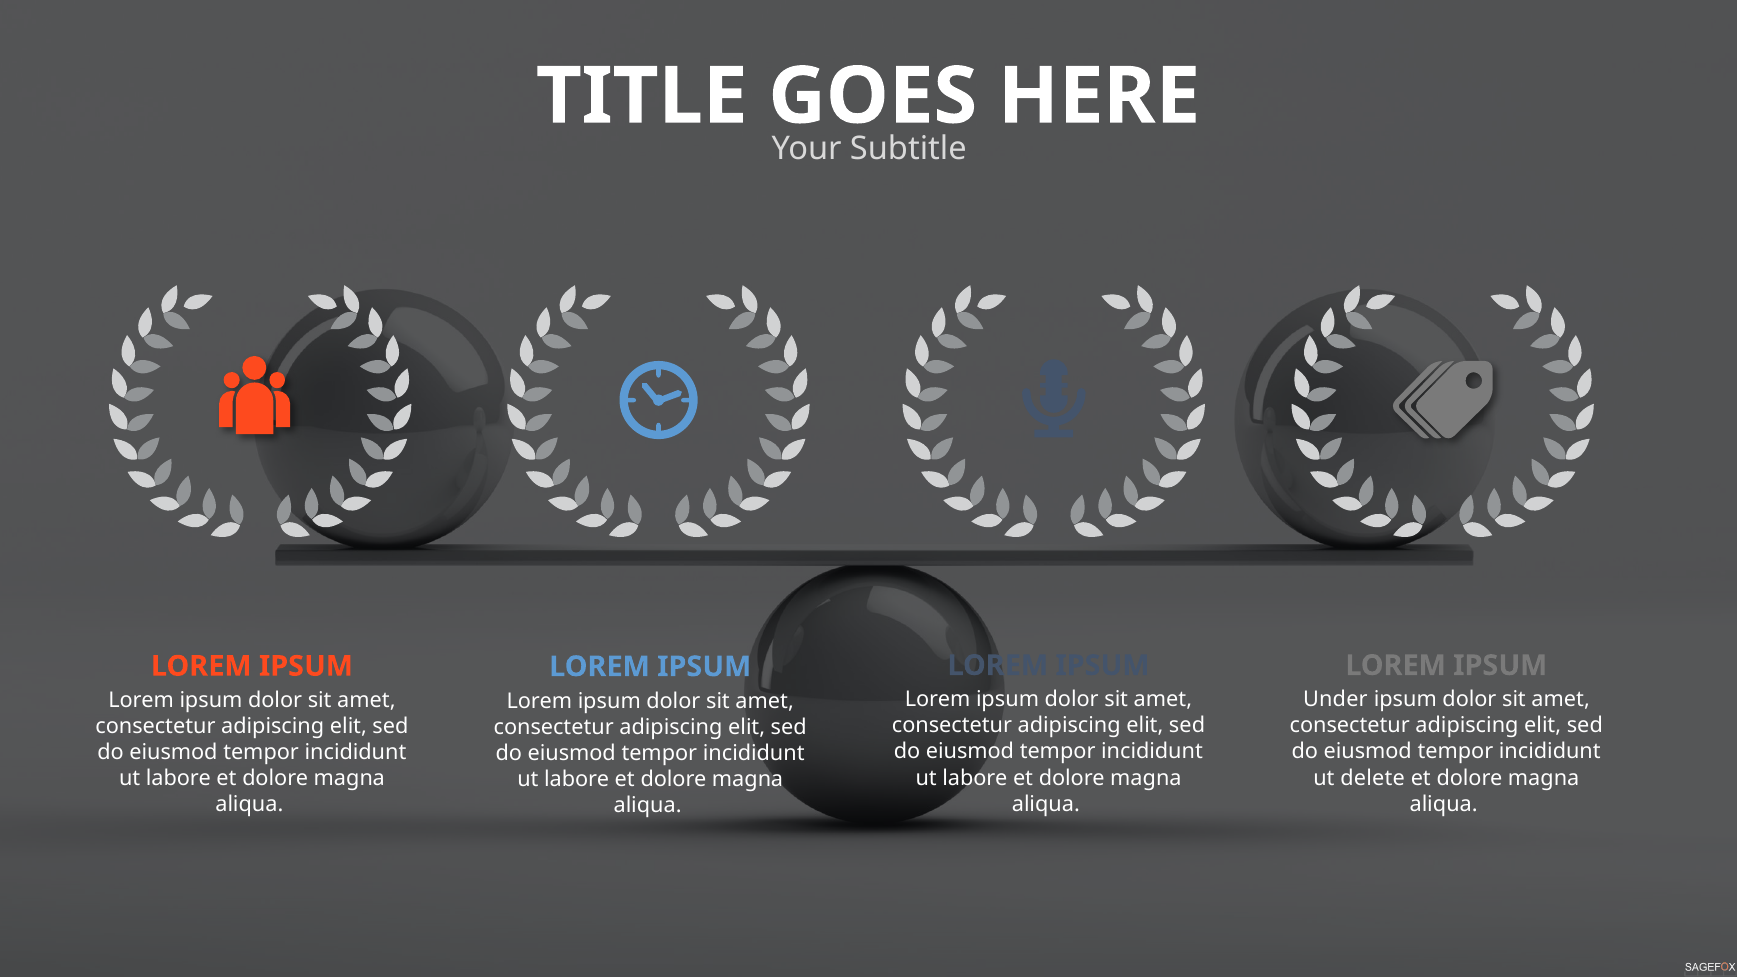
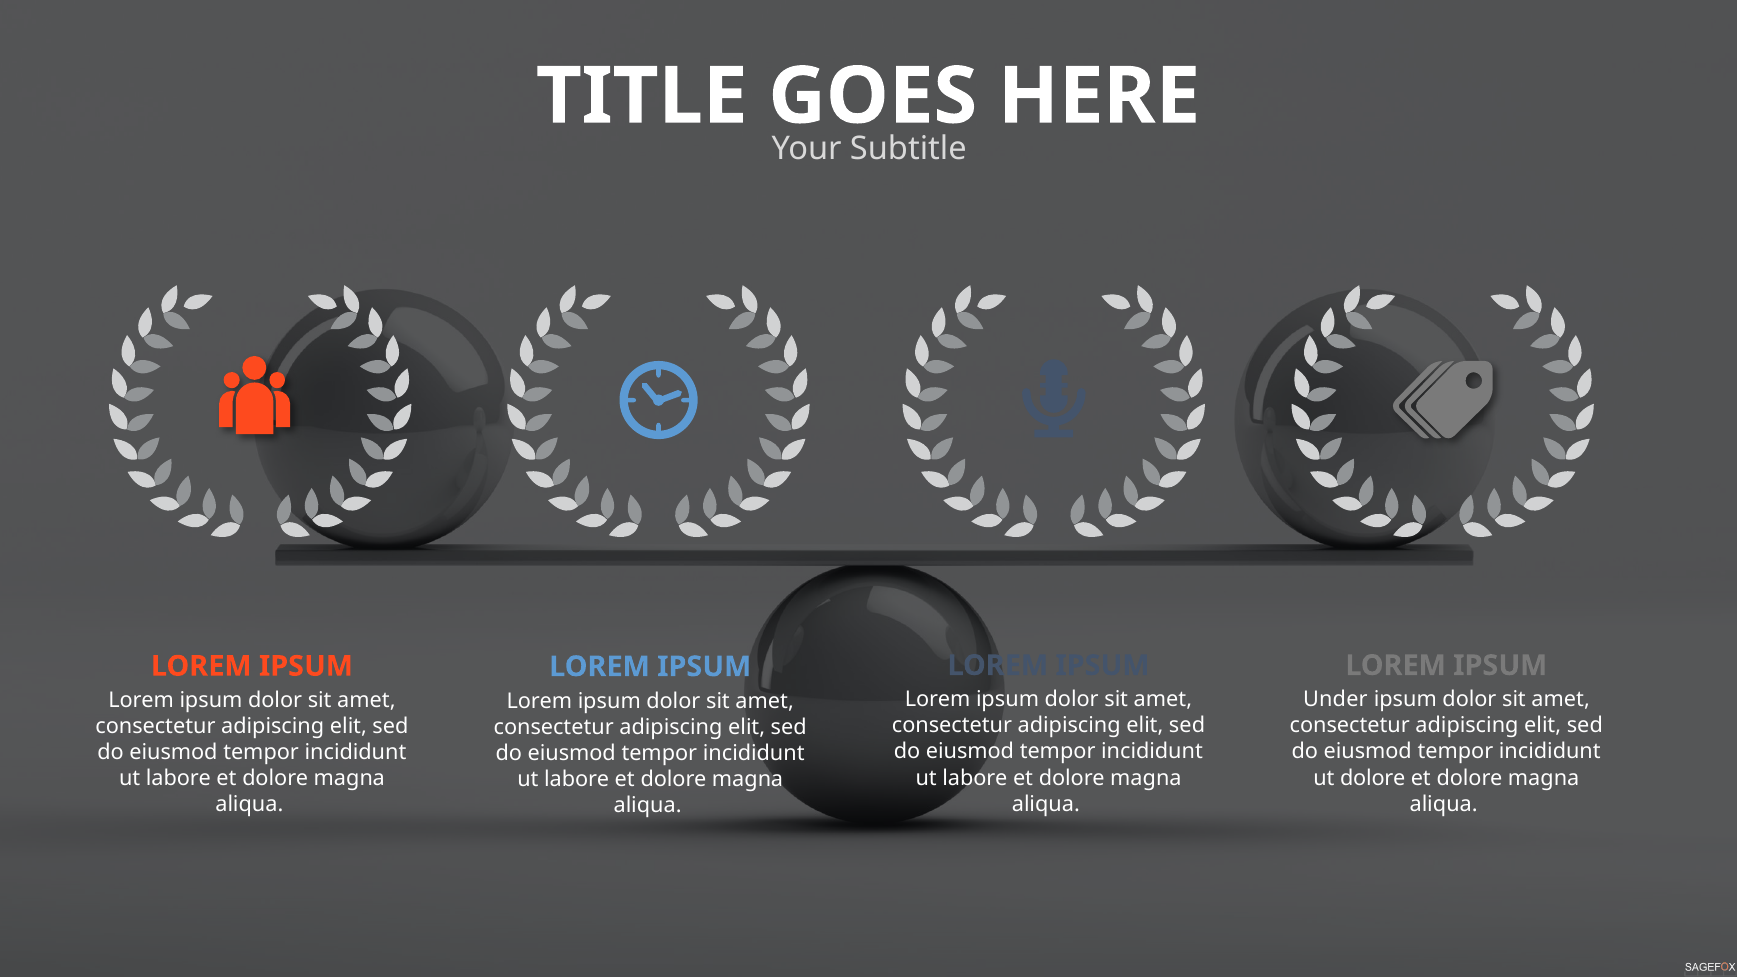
ut delete: delete -> dolore (1373, 778)
